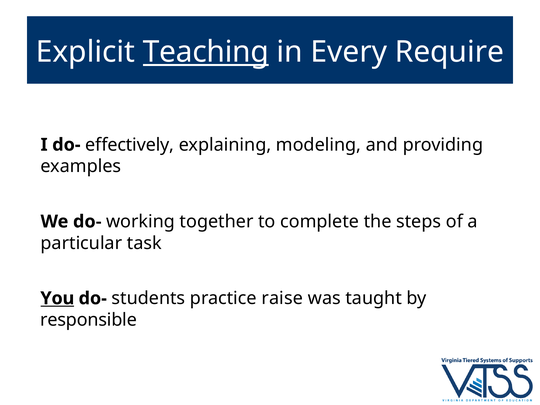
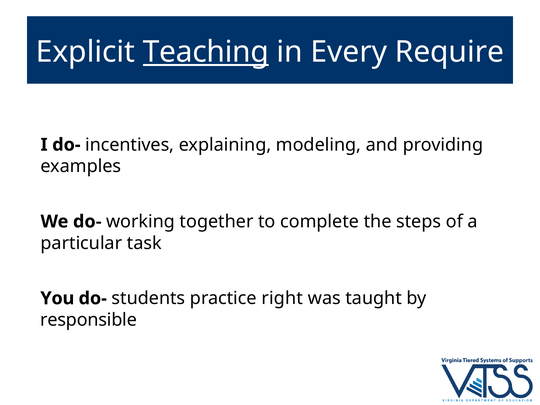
effectively: effectively -> incentives (130, 145)
You underline: present -> none (57, 298)
raise: raise -> right (282, 298)
